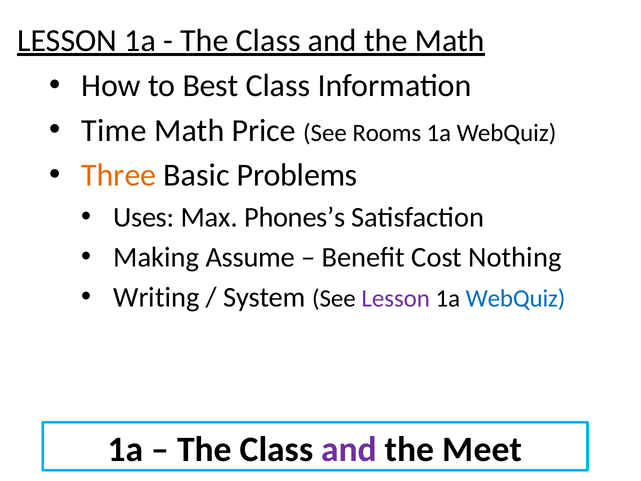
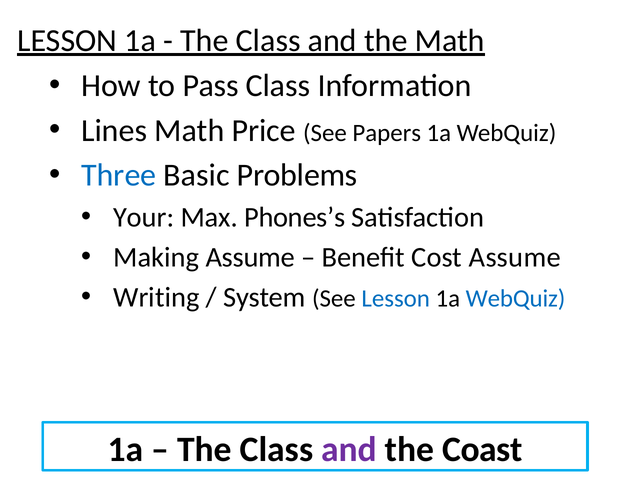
Best: Best -> Pass (211, 86)
Time: Time -> Lines (114, 130)
Rooms: Rooms -> Papers (387, 133)
Three colour: orange -> blue (119, 175)
Uses: Uses -> Your (144, 217)
Cost Nothing: Nothing -> Assume (515, 257)
Lesson colour: purple -> blue (396, 298)
Meet: Meet -> Coast (482, 449)
